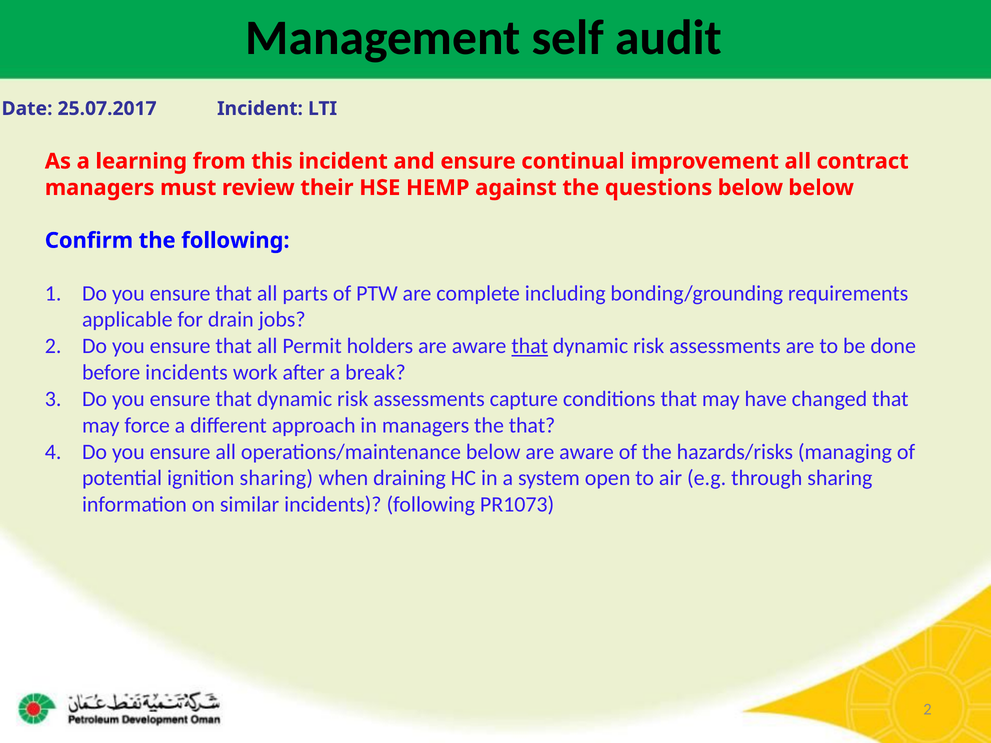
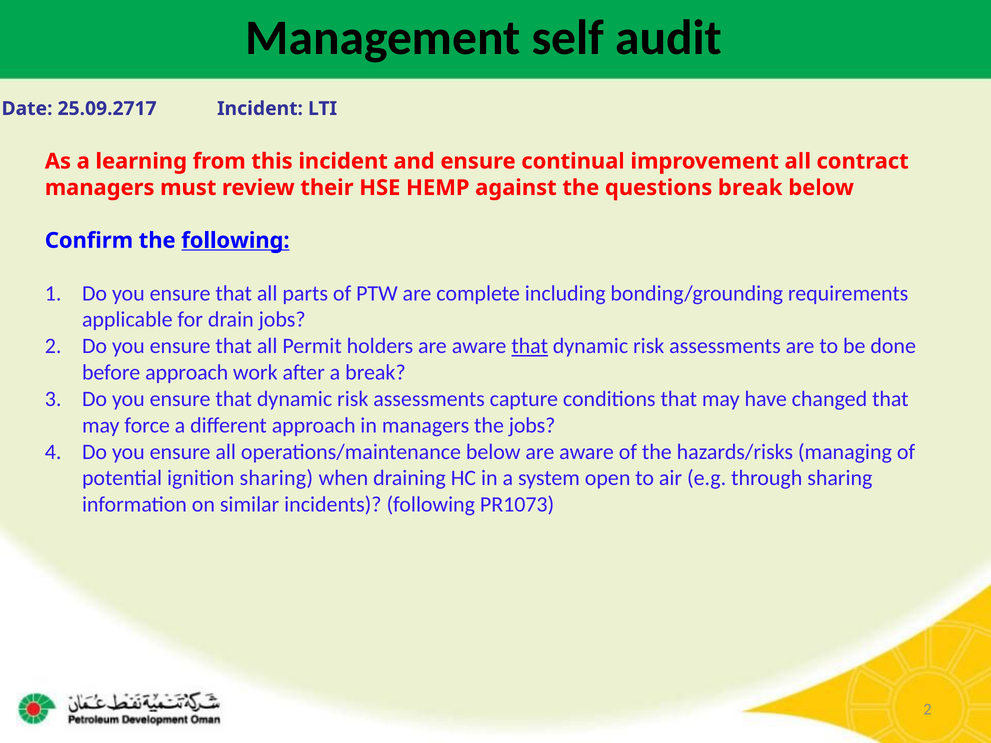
25.07.2017: 25.07.2017 -> 25.09.2717 (107, 109)
questions below: below -> break (750, 188)
following underline: none -> present (235, 241)
before incidents: incidents -> approach (187, 373)
the that: that -> jobs (532, 426)
